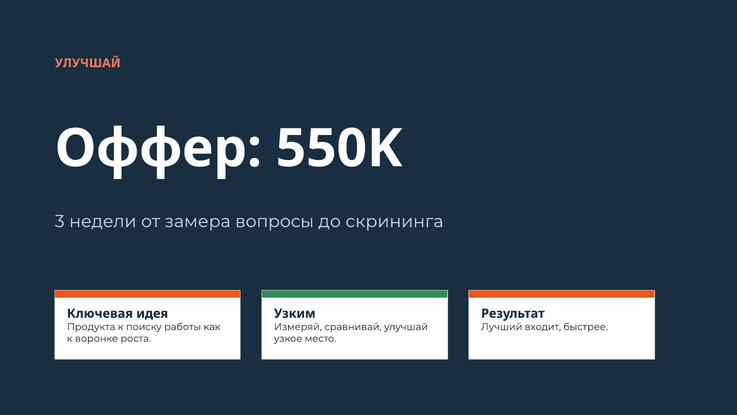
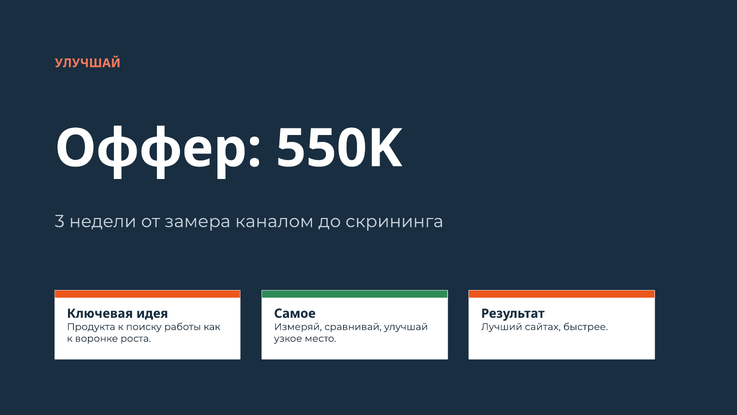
вопросы: вопросы -> каналом (274, 221)
Узким: Узким -> Самое (295, 313)
входит: входит -> сайтах (543, 327)
